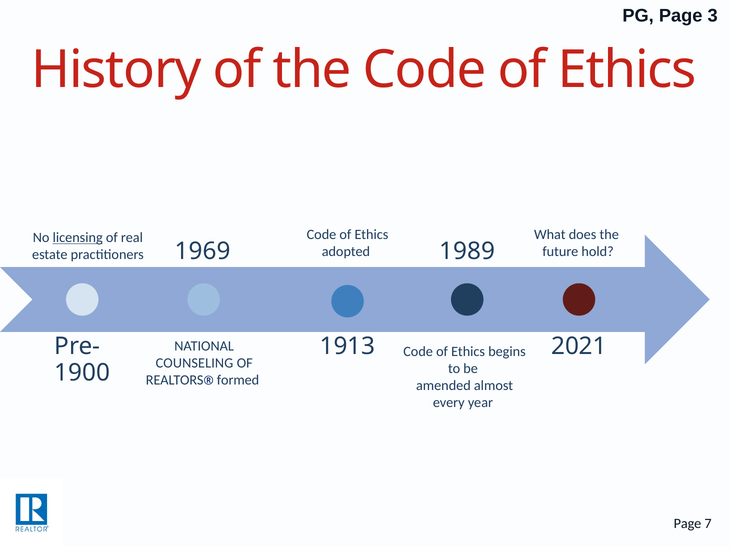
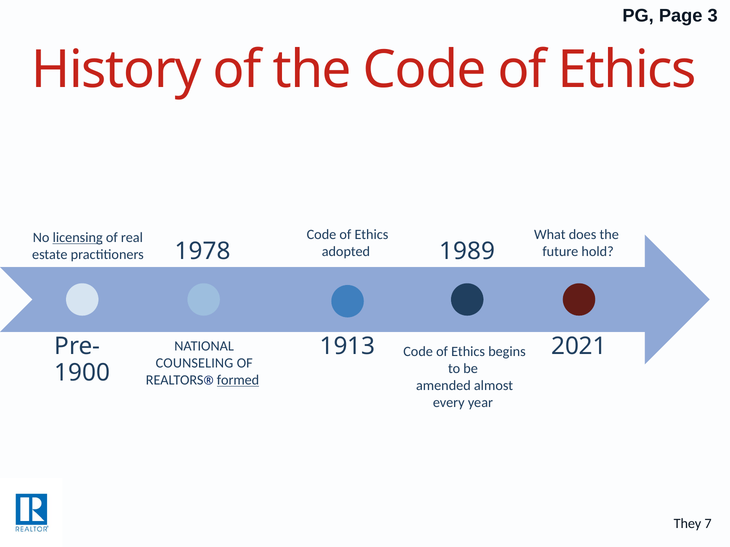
1969: 1969 -> 1978 (203, 251)
formed underline: none -> present (238, 381)
Page: Page -> They (687, 524)
